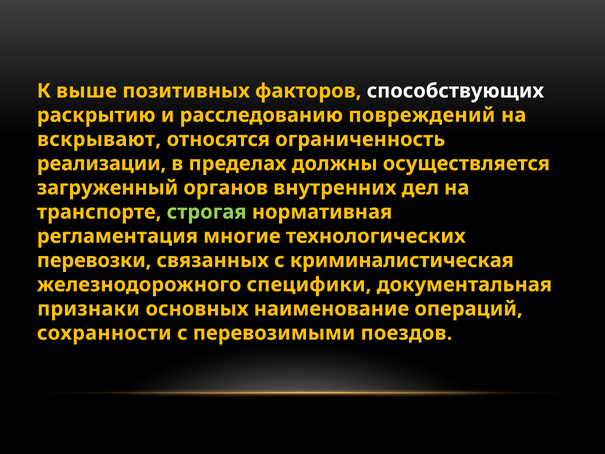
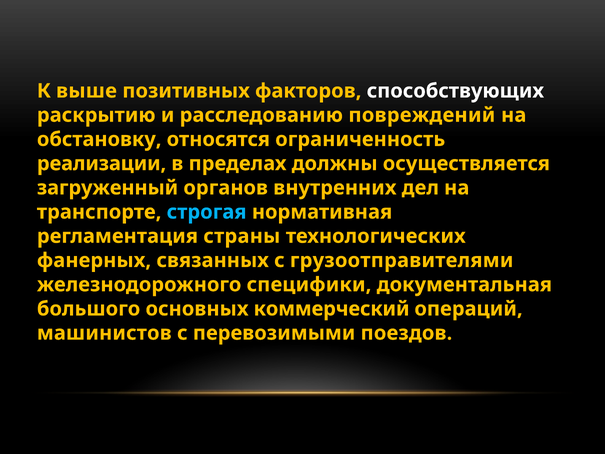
вскрывают: вскрывают -> обстановку (99, 139)
строгая colour: light green -> light blue (207, 212)
многие: многие -> страны (242, 236)
перевозки: перевозки -> фанерных (94, 260)
криминалистическая: криминалистическая -> грузоотправителями (402, 260)
признаки: признаки -> большого (89, 309)
наименование: наименование -> коммерческий (332, 309)
сохранности: сохранности -> машинистов (104, 333)
